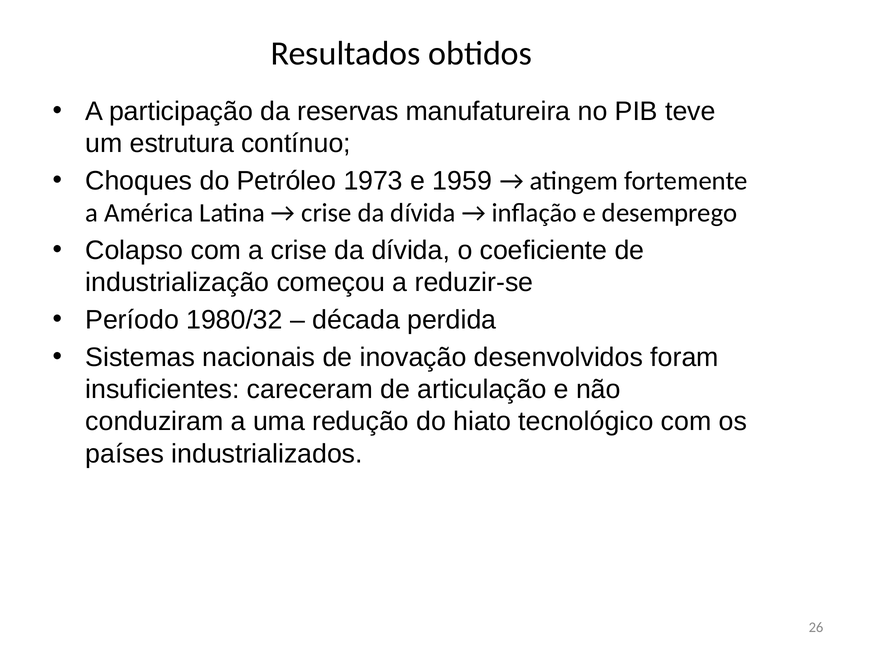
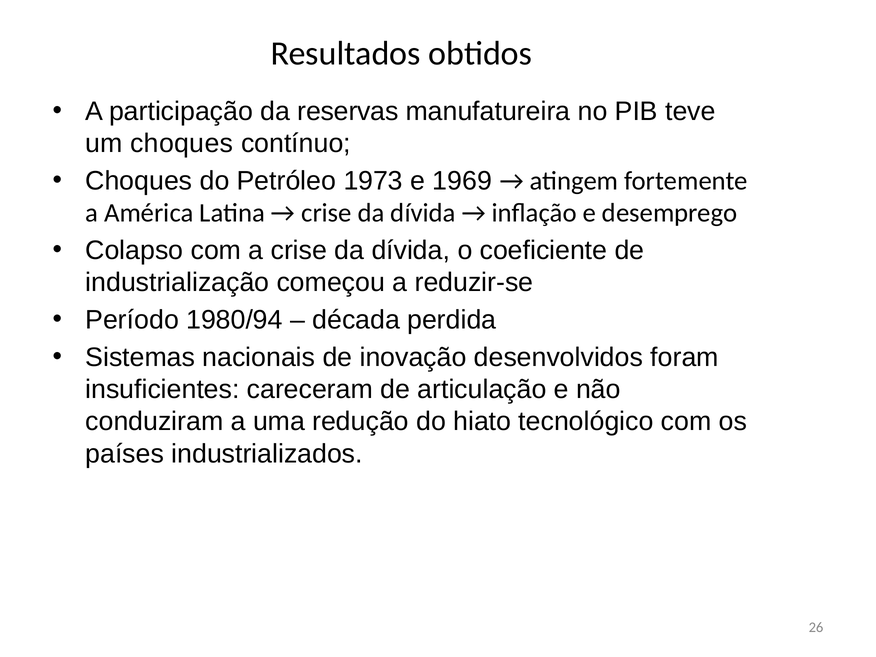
um estrutura: estrutura -> choques (182, 143)
1959: 1959 -> 1969 (462, 181)
1980/32: 1980/32 -> 1980/94 (234, 320)
